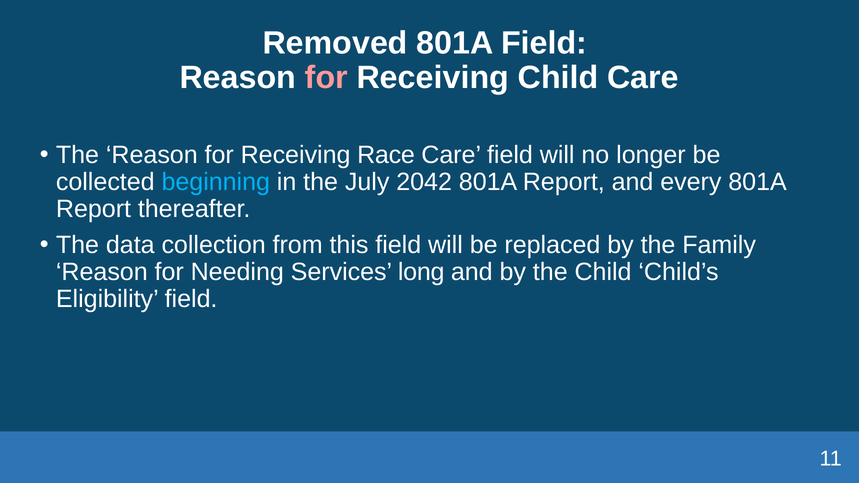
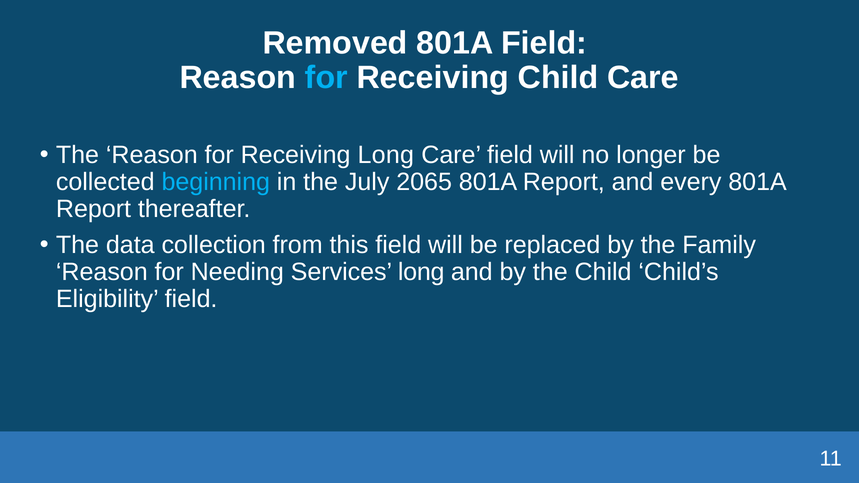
for colour: pink -> light blue (326, 78)
Receiving Race: Race -> Long (386, 155)
2042: 2042 -> 2065 (424, 182)
